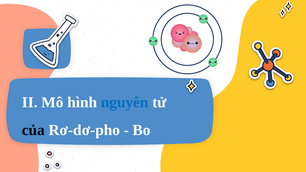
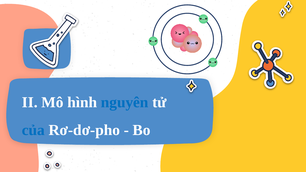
của colour: black -> blue (33, 130)
